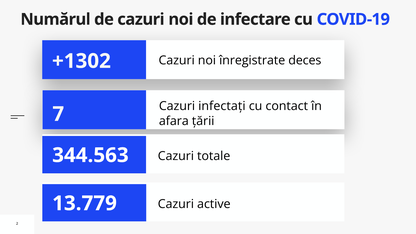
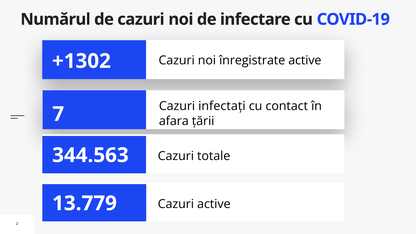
înregistrate deces: deces -> active (305, 60)
